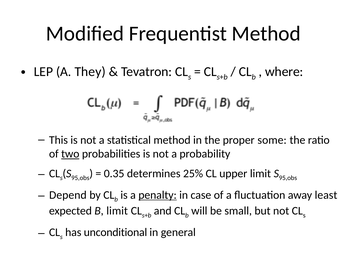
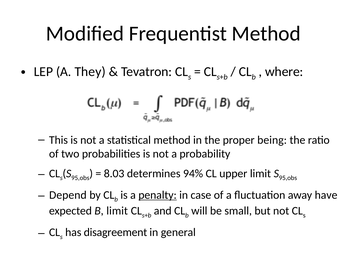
some: some -> being (272, 140)
two underline: present -> none (70, 153)
0.35: 0.35 -> 8.03 (114, 173)
25%: 25% -> 94% (193, 173)
least: least -> have (326, 194)
unconditional: unconditional -> disagreement (115, 232)
